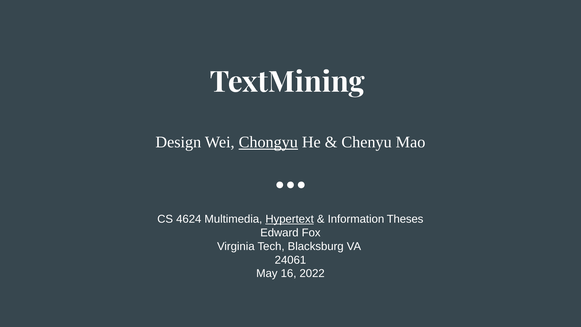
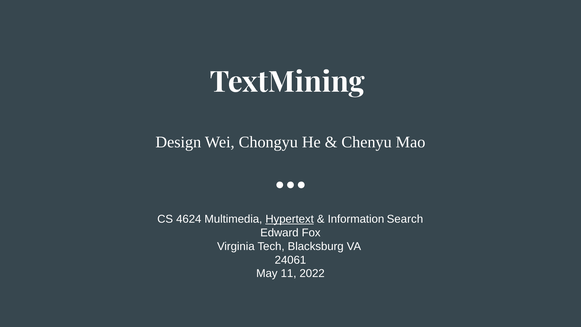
Chongyu underline: present -> none (268, 142)
Theses: Theses -> Search (405, 219)
16: 16 -> 11 (289, 273)
